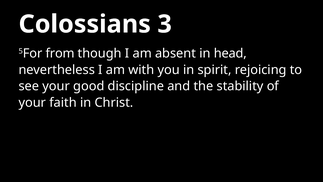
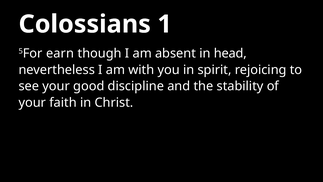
3: 3 -> 1 (165, 24)
from: from -> earn (60, 53)
